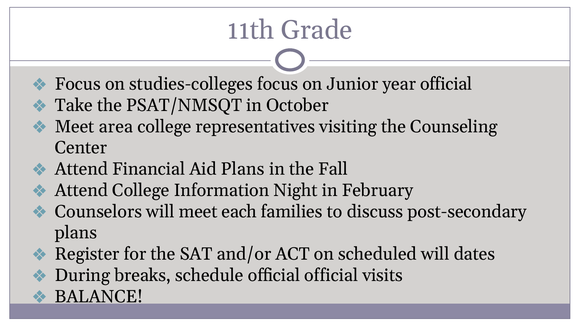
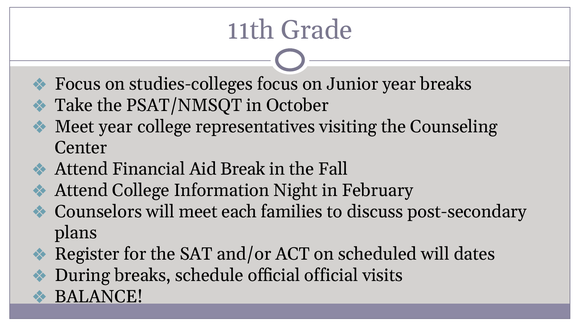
year official: official -> breaks (446, 84)
Meet area: area -> year (116, 127)
Aid Plans: Plans -> Break (243, 169)
